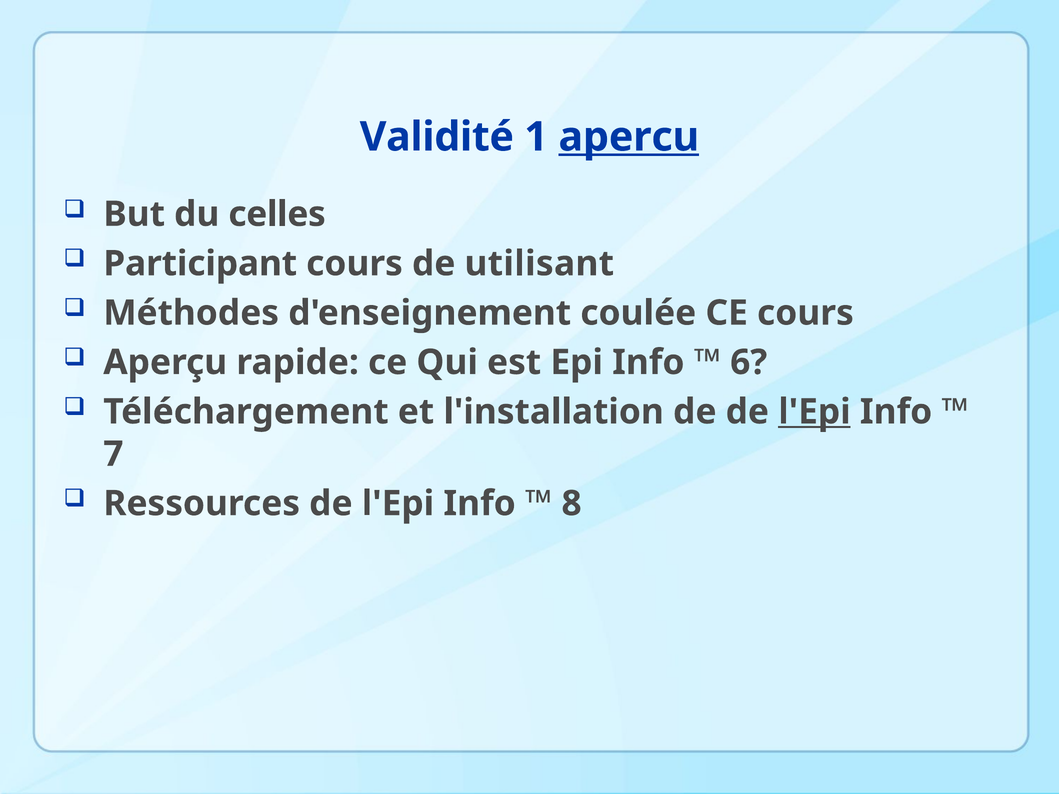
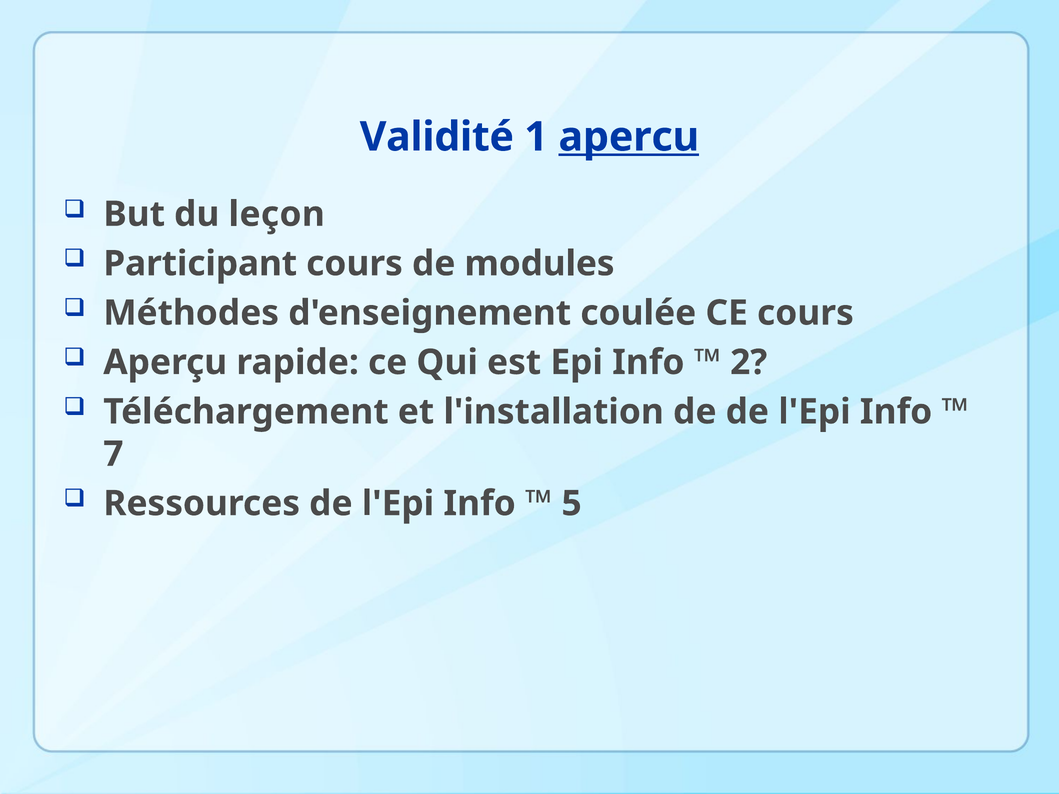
celles: celles -> leçon (277, 214)
utilisant: utilisant -> modules (540, 264)
6: 6 -> 2 (749, 362)
l'Epi underline: present -> none (814, 412)
8: 8 -> 5 (572, 504)
